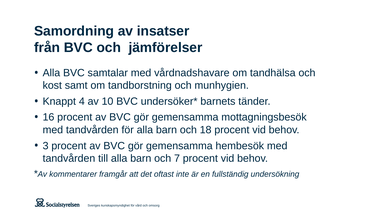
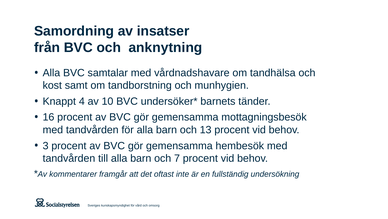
jämförelser: jämförelser -> anknytning (165, 48)
18: 18 -> 13 (206, 129)
